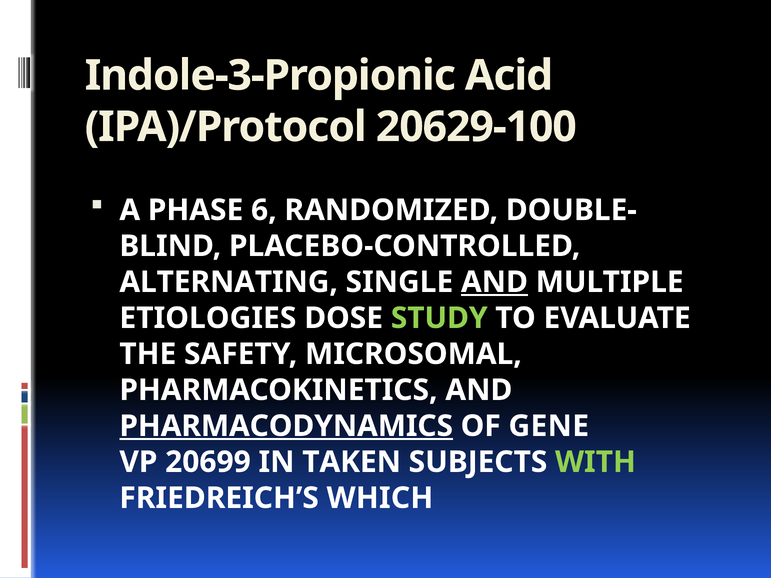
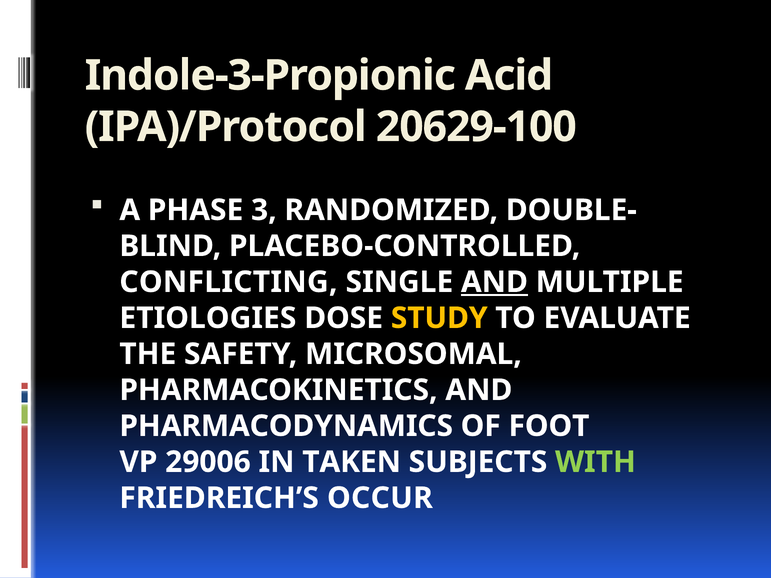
6: 6 -> 3 (264, 210)
ALTERNATING: ALTERNATING -> CONFLICTING (228, 282)
STUDY colour: light green -> yellow (439, 318)
PHARMACODYNAMICS underline: present -> none (286, 426)
GENE: GENE -> FOOT (549, 426)
20699: 20699 -> 29006 (208, 462)
WHICH: WHICH -> OCCUR (380, 498)
